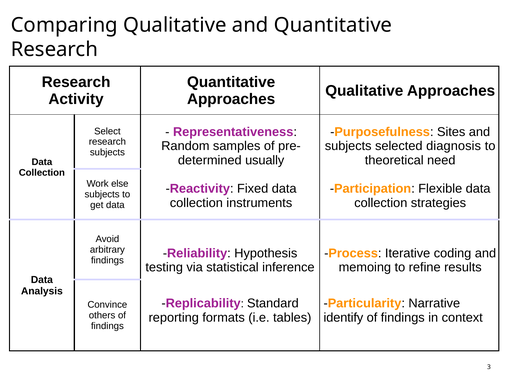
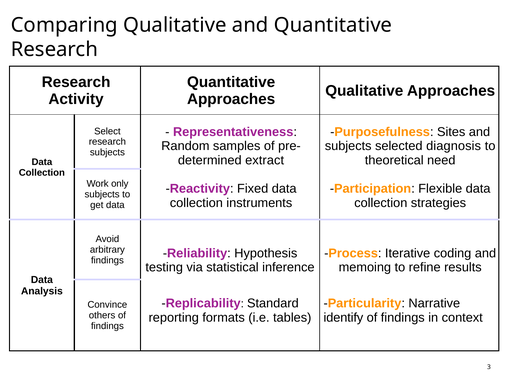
usually: usually -> extract (265, 160)
else: else -> only (120, 184)
